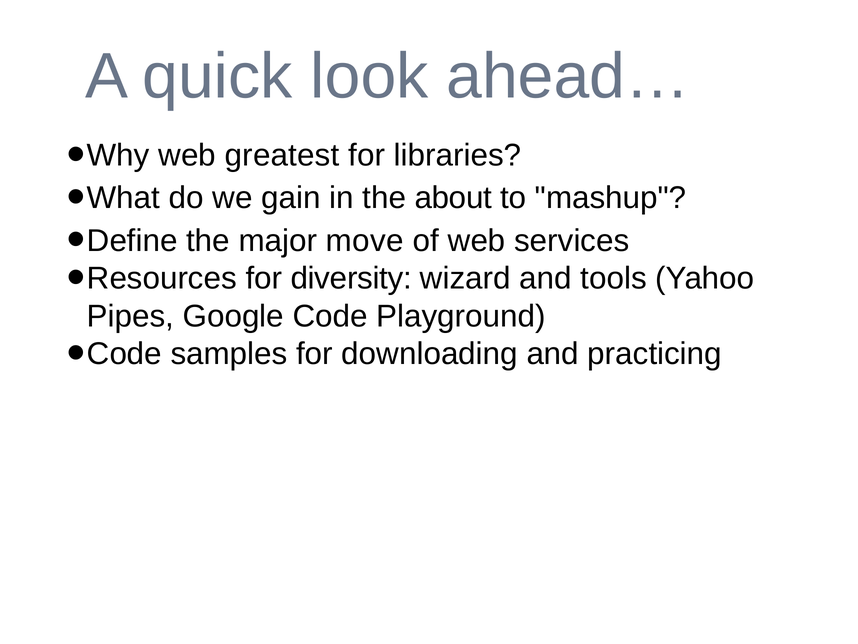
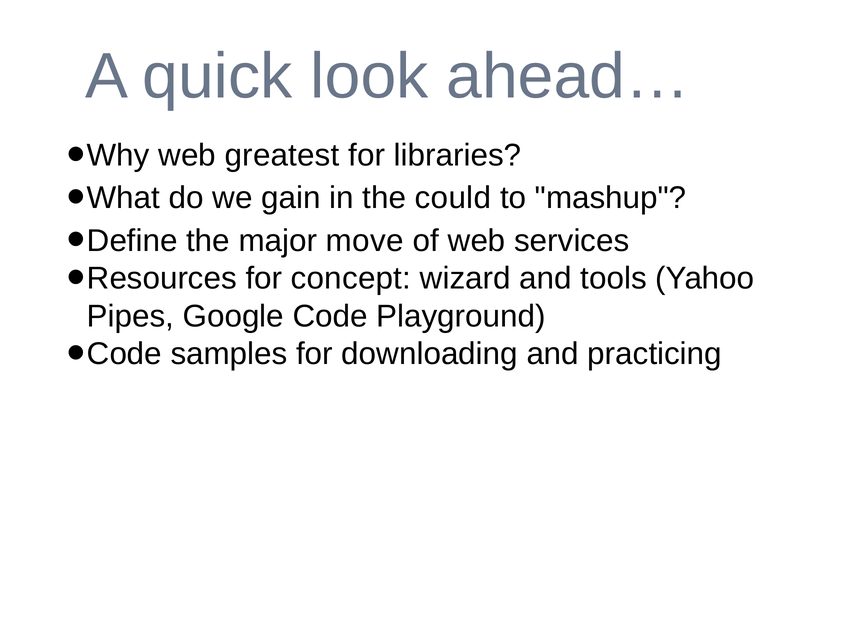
about: about -> could (453, 198)
diversity: diversity -> concept (351, 278)
